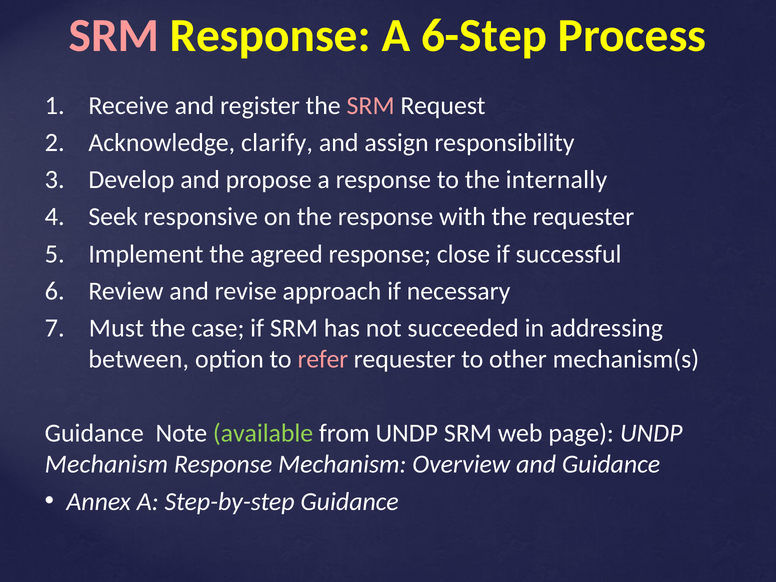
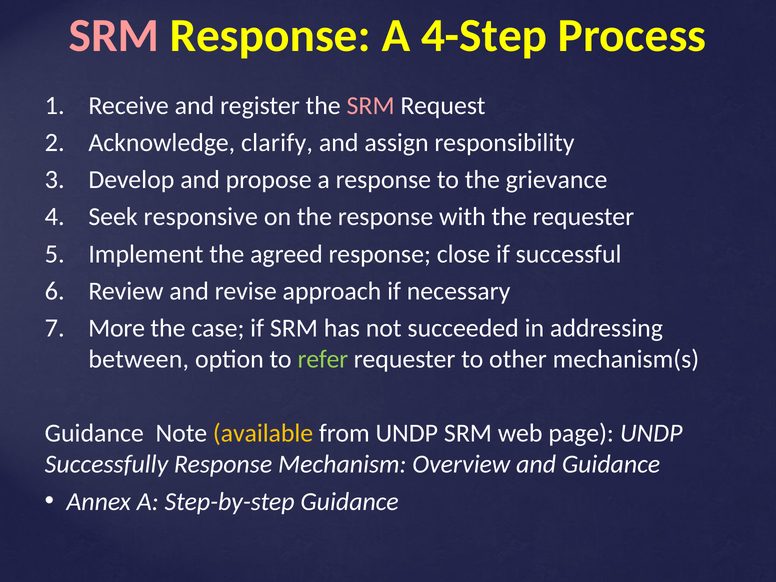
6-Step: 6-Step -> 4-Step (484, 36)
internally: internally -> grievance (557, 180)
Must: Must -> More (117, 328)
refer colour: pink -> light green (323, 359)
available colour: light green -> yellow (263, 433)
Mechanism: Mechanism -> Successfully (106, 464)
